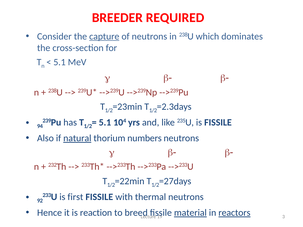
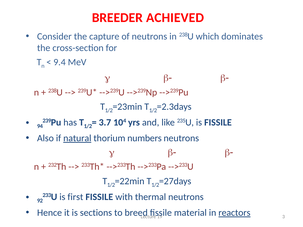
REQUIRED: REQUIRED -> ACHIEVED (175, 18)
capture underline: present -> none (104, 36)
5.1: 5.1 -> 9.4 (60, 62)
5.1: 5.1 -> 3.7 (105, 123)
reaction: reaction -> sections (96, 213)
material underline: present -> none (190, 213)
